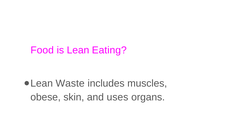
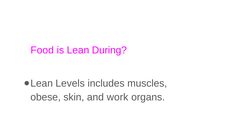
Eating: Eating -> During (109, 50)
Waste: Waste -> Levels (70, 83)
uses: uses -> work (117, 97)
